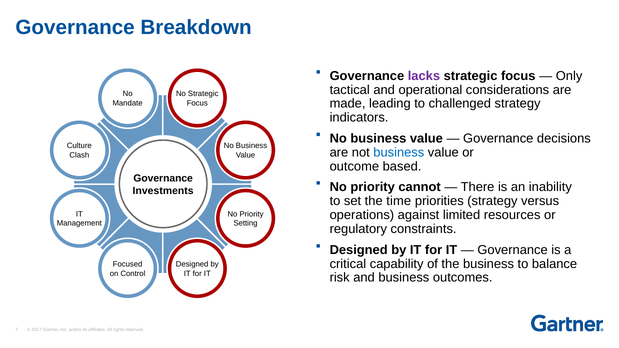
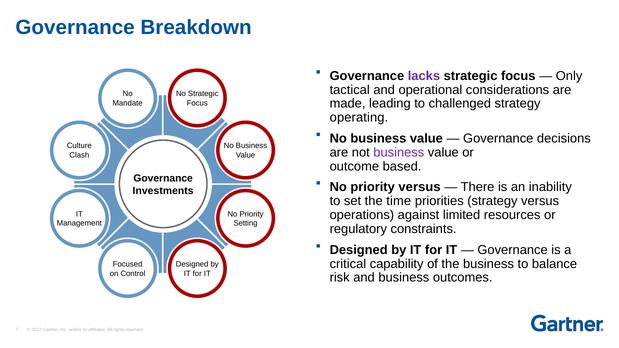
indicators: indicators -> operating (359, 118)
business colour: blue -> purple (399, 153)
priority cannot: cannot -> versus (420, 187)
